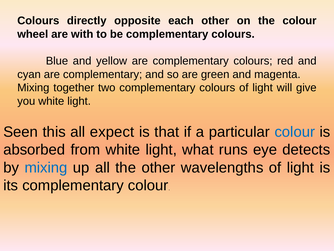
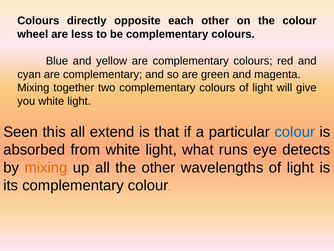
with: with -> less (82, 34)
expect: expect -> extend (112, 132)
mixing colour: blue -> orange (46, 167)
